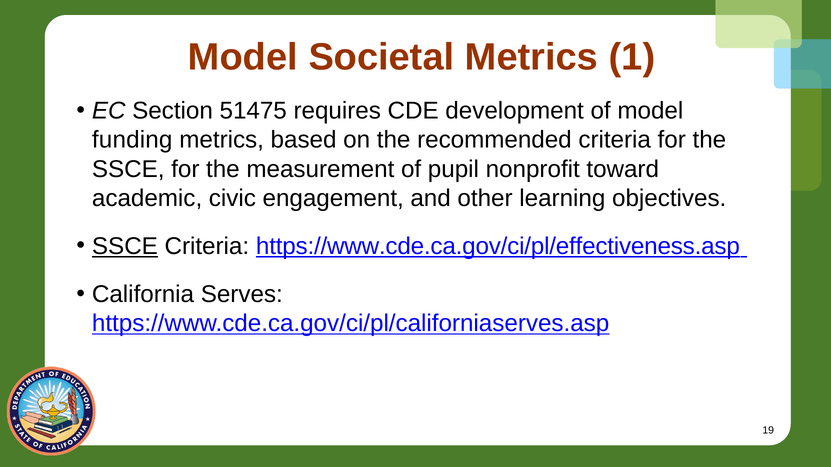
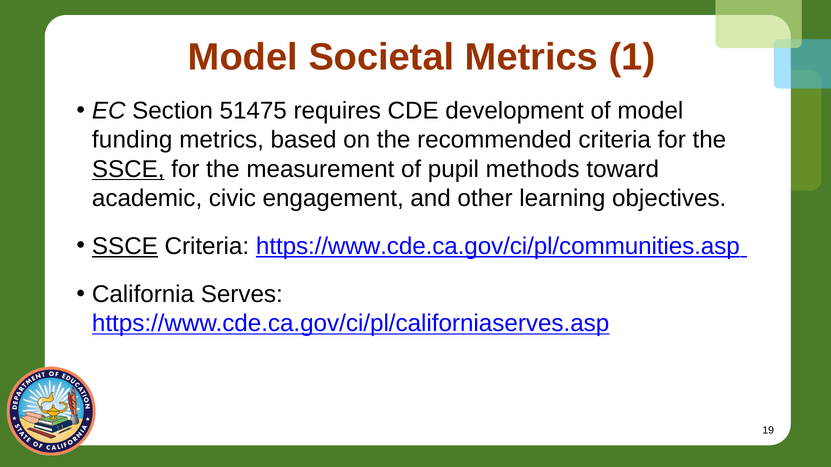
SSCE underline: none -> present (128, 169)
nonprofit: nonprofit -> methods (533, 169)
https://www.cde.ca.gov/ci/pl/effectiveness.asp: https://www.cde.ca.gov/ci/pl/effectiveness.asp -> https://www.cde.ca.gov/ci/pl/communities.asp (498, 246)
